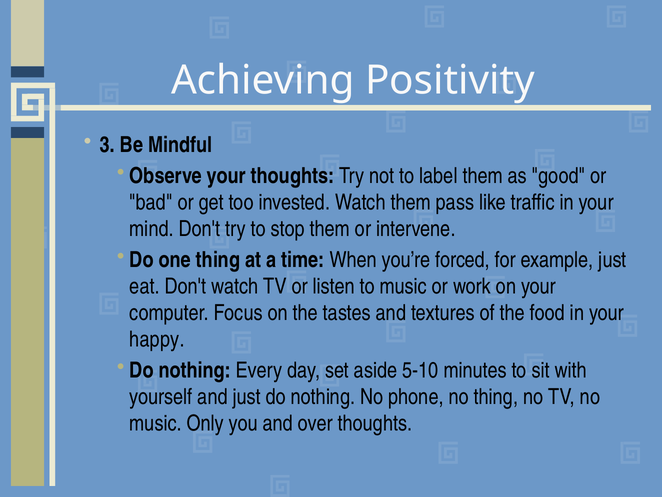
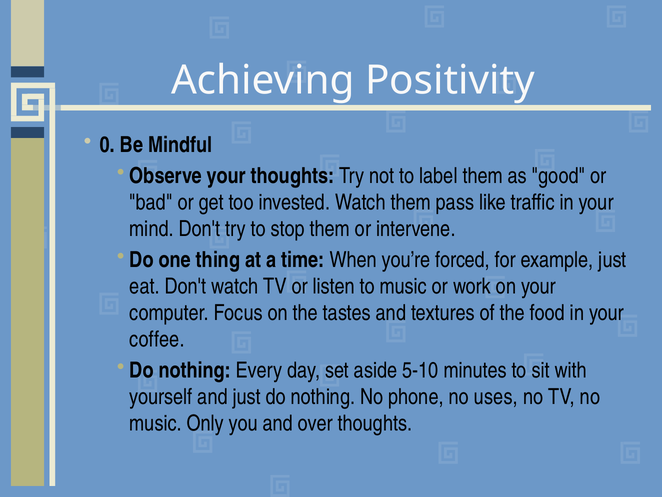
3: 3 -> 0 (107, 145)
happy: happy -> coffee (157, 339)
no thing: thing -> uses (496, 397)
